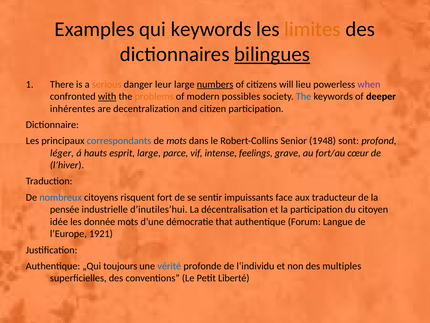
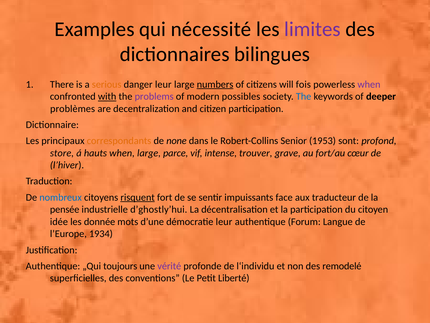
qui keywords: keywords -> nécessité (211, 29)
limites colour: orange -> purple (313, 29)
bilingues underline: present -> none (272, 54)
lieu: lieu -> fois (303, 84)
problems colour: orange -> purple (154, 96)
inhérentes: inhérentes -> problèmes (73, 109)
correspondants colour: blue -> orange (119, 141)
de mots: mots -> none (177, 141)
1948: 1948 -> 1953 (323, 141)
léger: léger -> store (62, 153)
hauts esprit: esprit -> when (122, 153)
feelings: feelings -> trouver (256, 153)
risquent underline: none -> present (138, 197)
d’inutiles’hui: d’inutiles’hui -> d’ghostly’hui (159, 209)
démocratie that: that -> leur (224, 221)
1921: 1921 -> 1934 (101, 234)
vérité colour: blue -> purple (169, 266)
multiples: multiples -> remodelé (342, 266)
